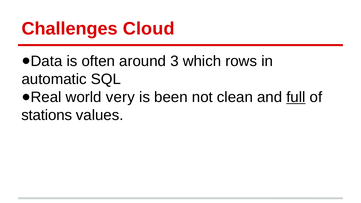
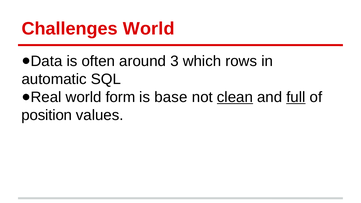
Challenges Cloud: Cloud -> World (149, 29)
very: very -> form (121, 97)
been: been -> base (171, 97)
clean underline: none -> present (235, 97)
stations: stations -> position (47, 115)
